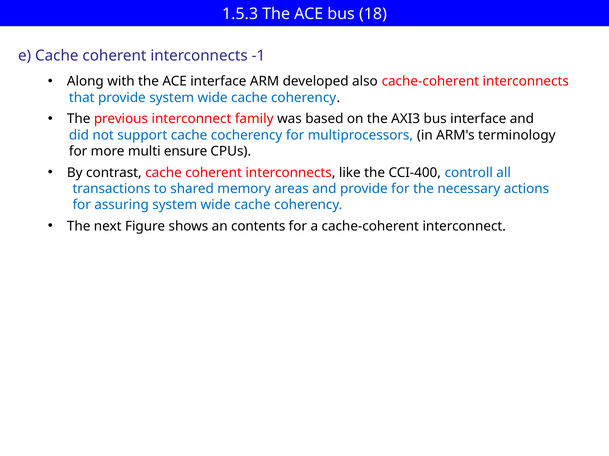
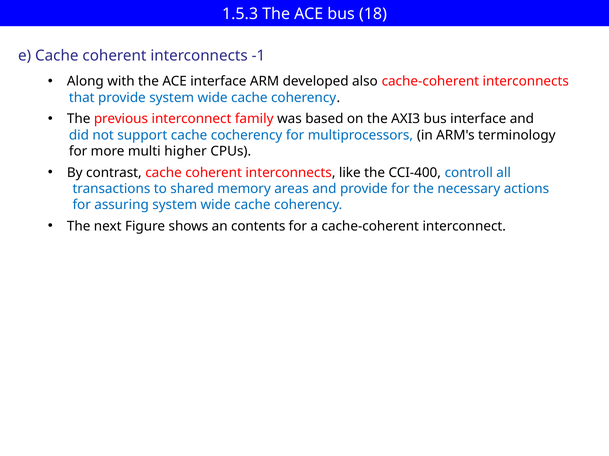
ensure: ensure -> higher (186, 152)
